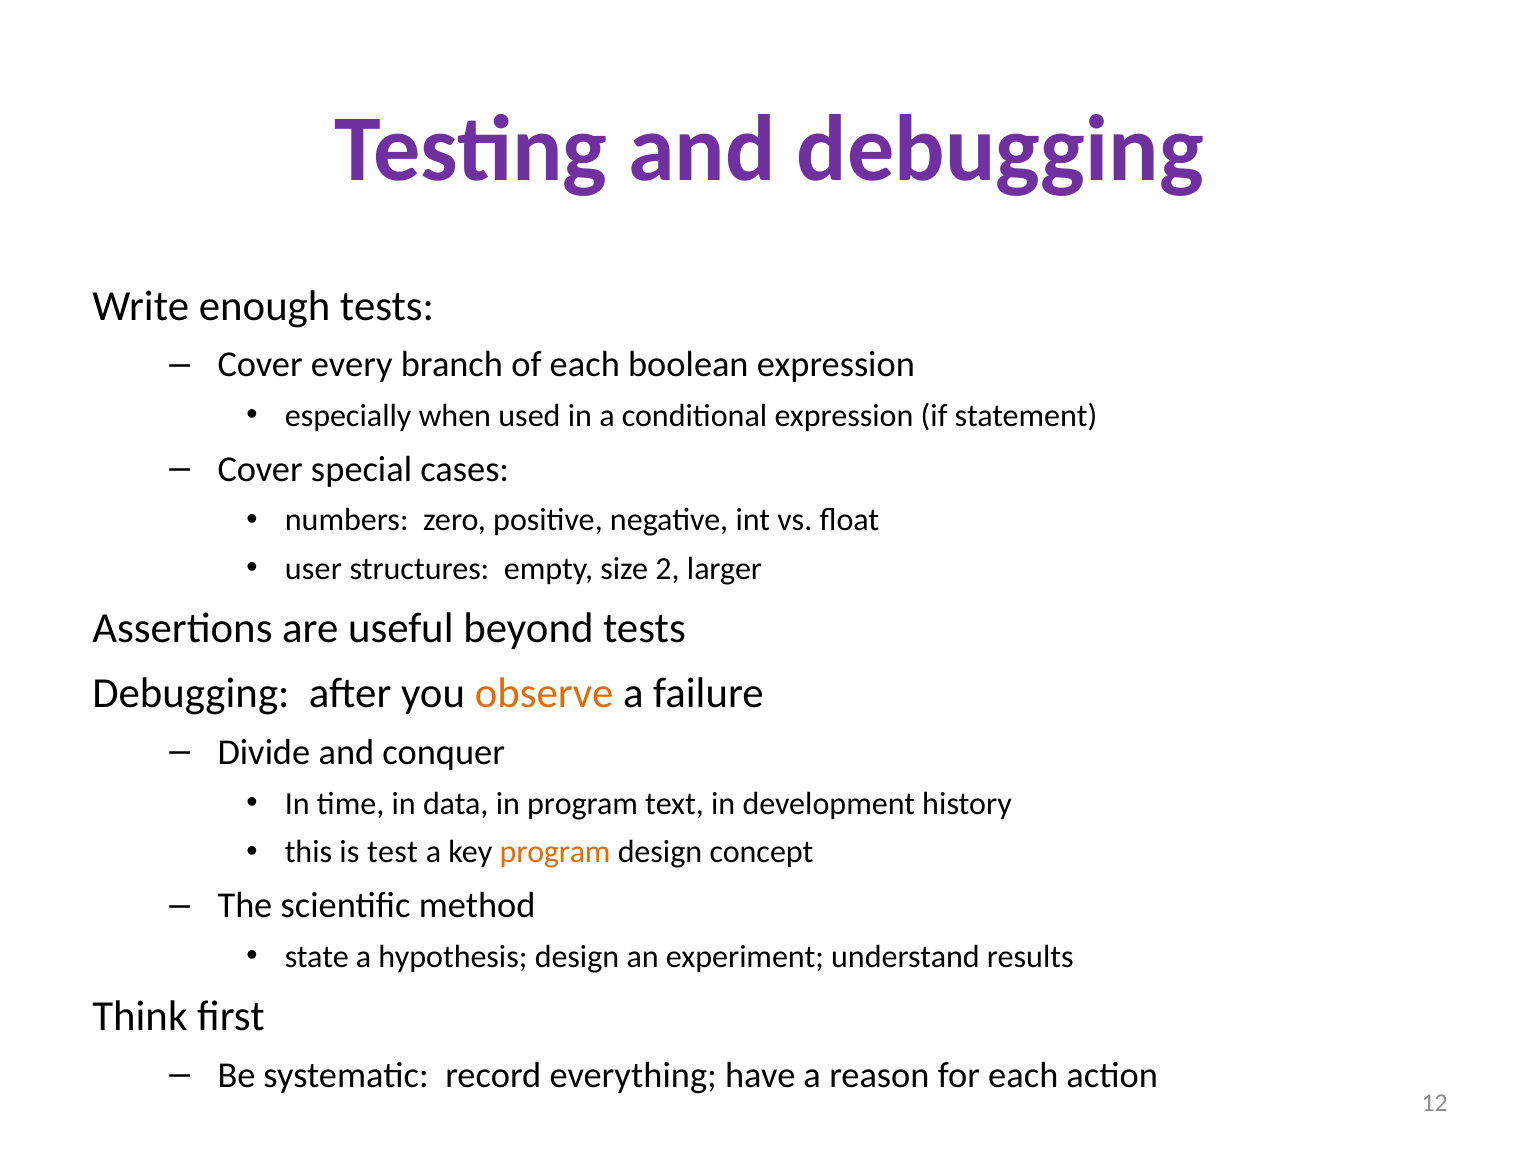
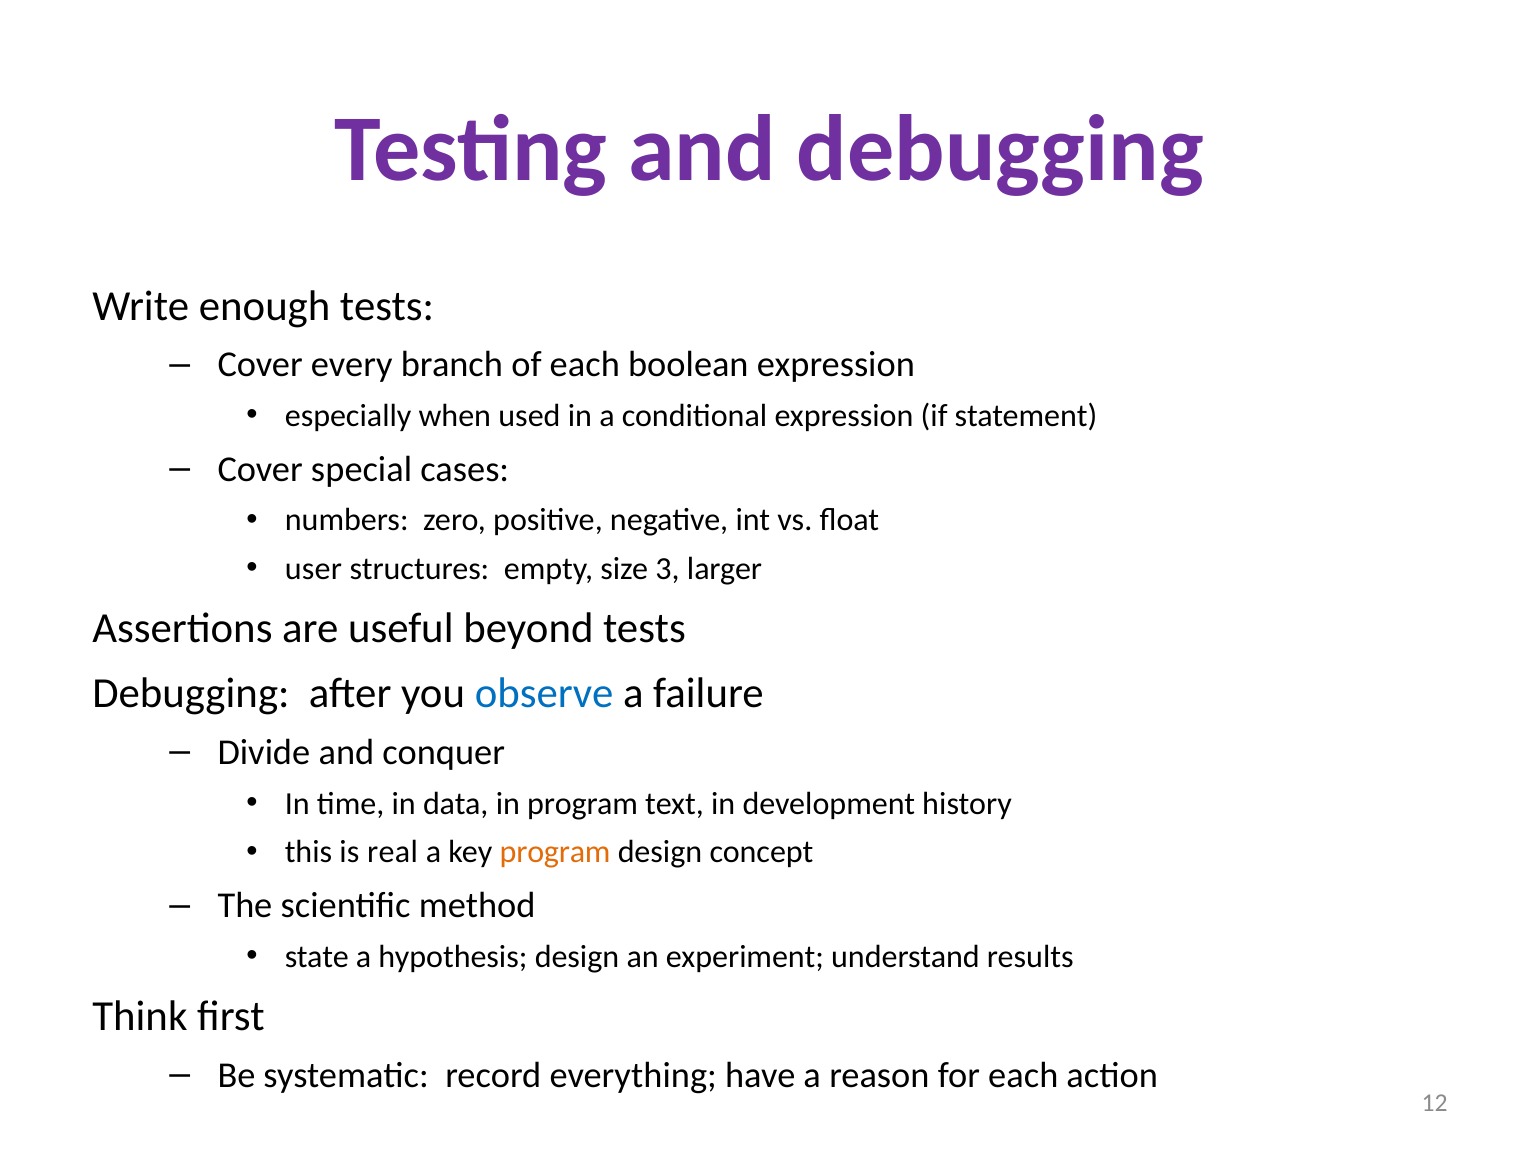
2: 2 -> 3 (667, 569)
observe colour: orange -> blue (544, 694)
test: test -> real (392, 852)
